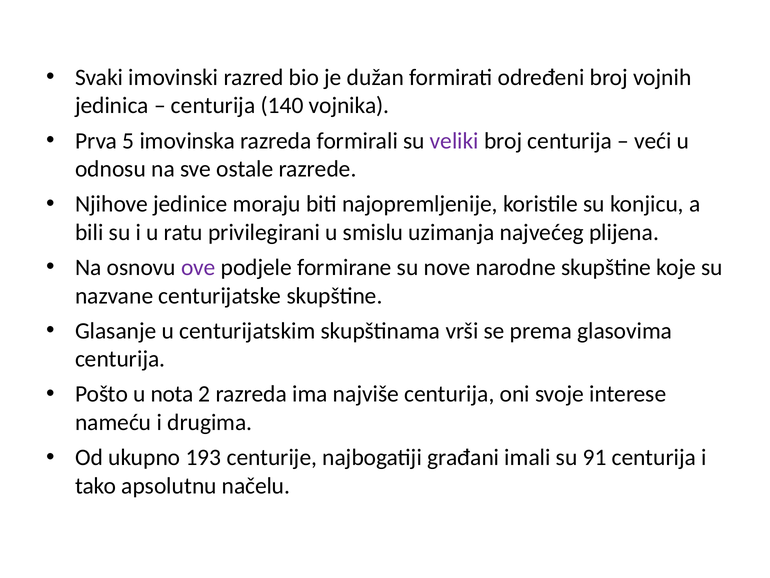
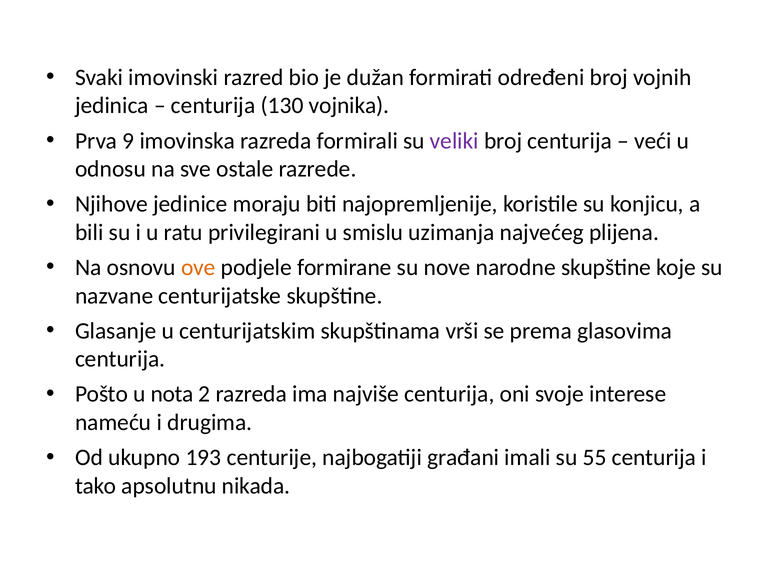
140: 140 -> 130 (282, 106)
5: 5 -> 9 (128, 141)
ove colour: purple -> orange (198, 267)
91: 91 -> 55 (595, 457)
načelu: načelu -> nikada (256, 485)
